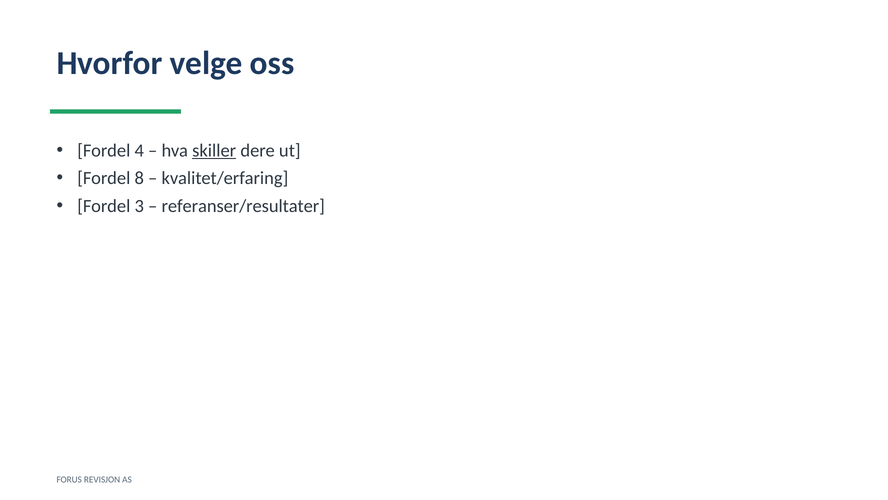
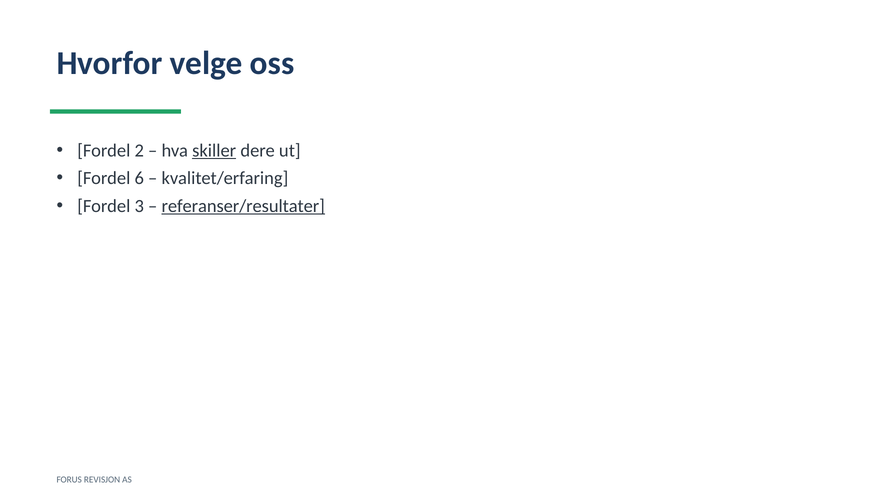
4: 4 -> 2 (139, 150)
8: 8 -> 6 (139, 178)
referanser/resultater underline: none -> present (243, 206)
